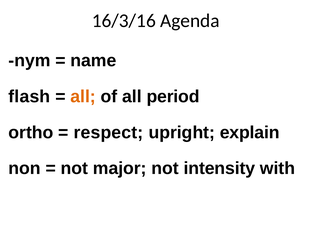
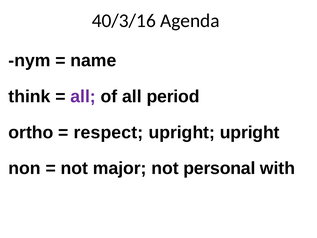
16/3/16: 16/3/16 -> 40/3/16 (124, 21)
flash: flash -> think (29, 96)
all colour: orange -> purple (83, 96)
upright explain: explain -> upright (250, 132)
intensity: intensity -> personal (219, 168)
